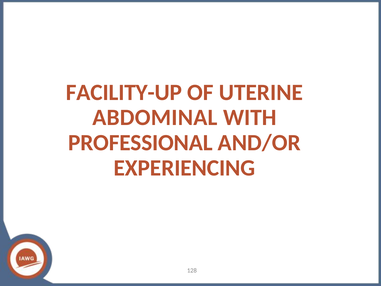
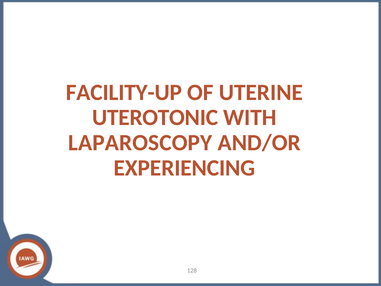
ABDOMINAL: ABDOMINAL -> UTEROTONIC (155, 117)
PROFESSIONAL: PROFESSIONAL -> LAPAROSCOPY (140, 143)
